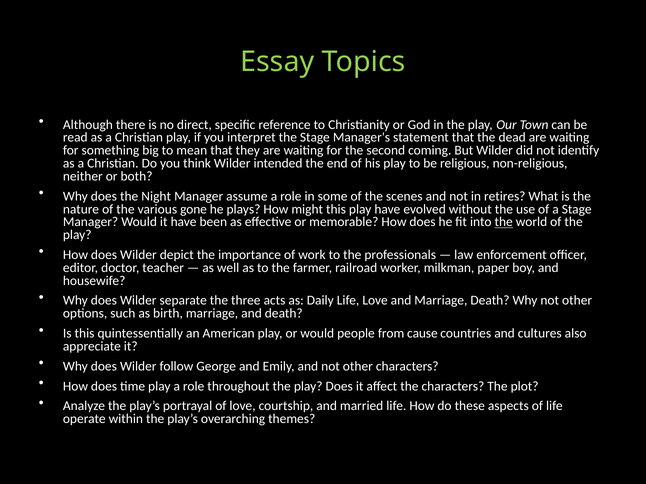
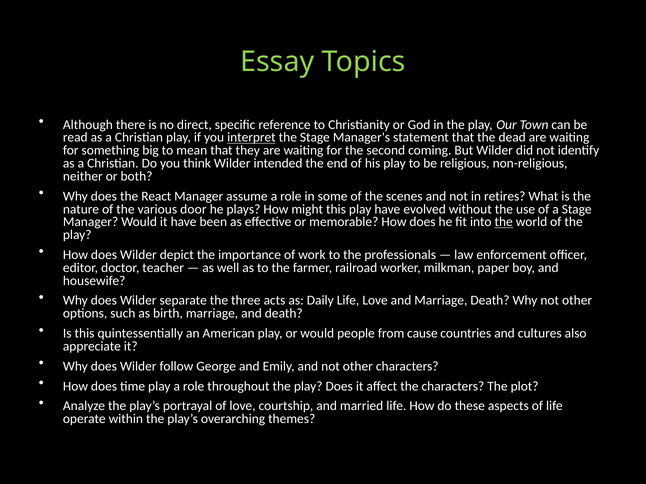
interpret underline: none -> present (251, 138)
Night: Night -> React (156, 196)
gone: gone -> door (193, 209)
